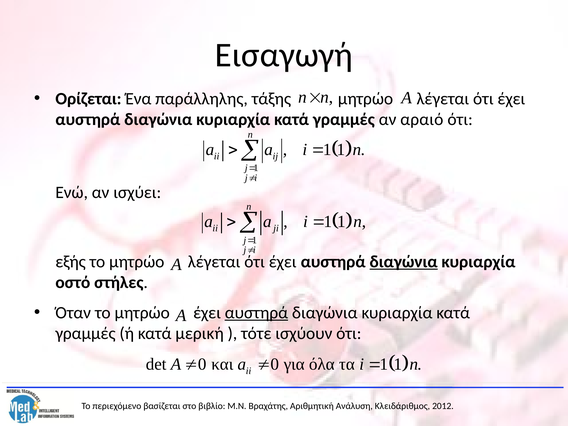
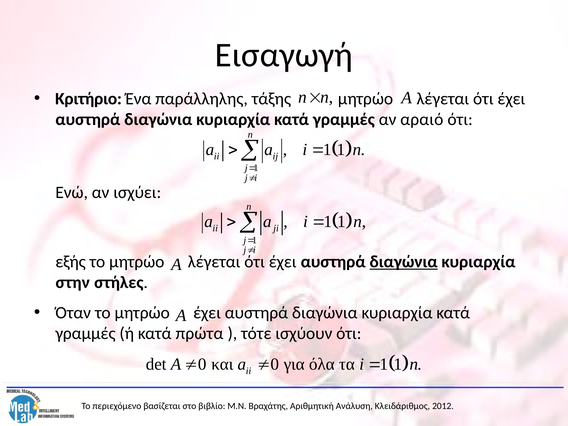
Ορίζεται: Ορίζεται -> Κριτήριο (88, 99)
οστό: οστό -> στην (73, 282)
αυστηρά underline: present -> none (256, 313)
μερική: μερική -> πρώτα (200, 334)
